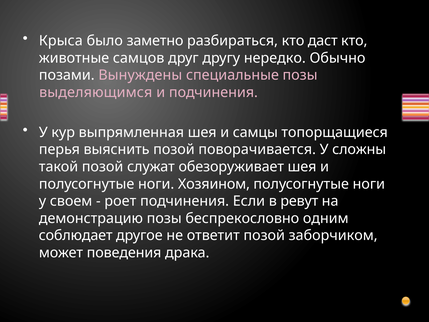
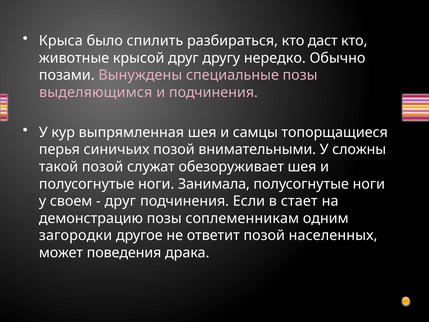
заметно: заметно -> спилить (155, 41)
самцов: самцов -> крысой (139, 58)
выяснить: выяснить -> синичьих (117, 149)
поворачивается: поворачивается -> внимательными (257, 149)
Хозяином: Хозяином -> Занимала (214, 184)
роет: роет -> друг (120, 201)
ревут: ревут -> стает (299, 201)
беспрекословно: беспрекословно -> соплеменникам (242, 218)
соблюдает: соблюдает -> загородки (76, 235)
заборчиком: заборчиком -> населенных (333, 235)
